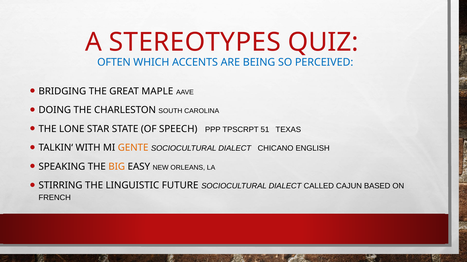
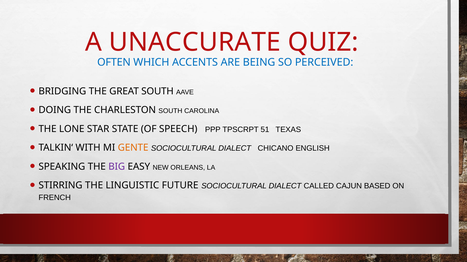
STEREOTYPES: STEREOTYPES -> UNACCURATE (195, 42)
GREAT MAPLE: MAPLE -> SOUTH (157, 92)
BIG colour: orange -> purple (117, 167)
